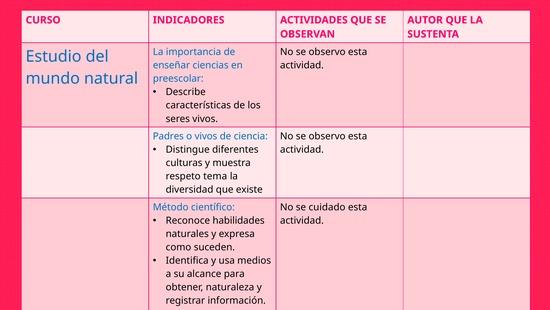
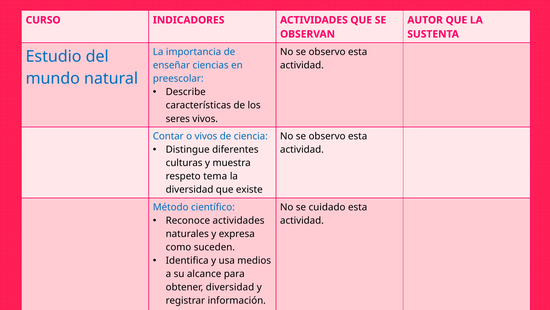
Padres: Padres -> Contar (168, 136)
Reconoce habilidades: habilidades -> actividades (239, 220)
obtener naturaleza: naturaleza -> diversidad (230, 287)
